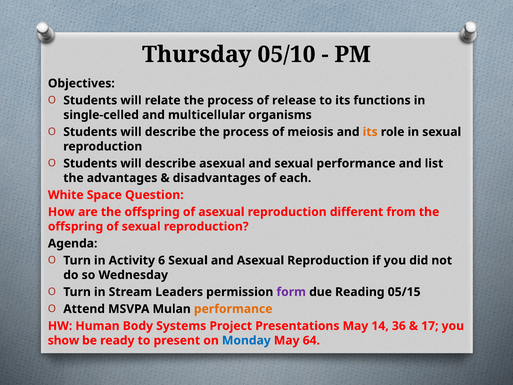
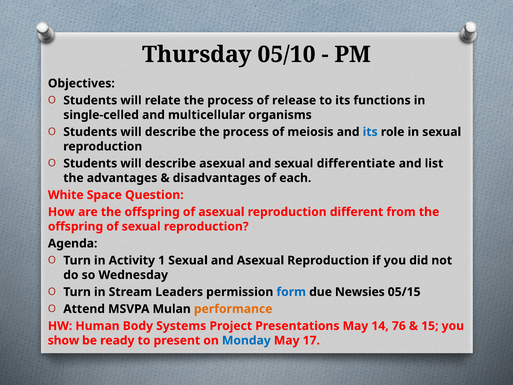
its colour: orange -> blue (370, 132)
sexual performance: performance -> differentiate (356, 163)
6: 6 -> 1 (162, 260)
form colour: purple -> blue (291, 292)
Reading: Reading -> Newsies (360, 292)
36: 36 -> 76 (399, 326)
17: 17 -> 15 (430, 326)
64: 64 -> 17 (311, 340)
